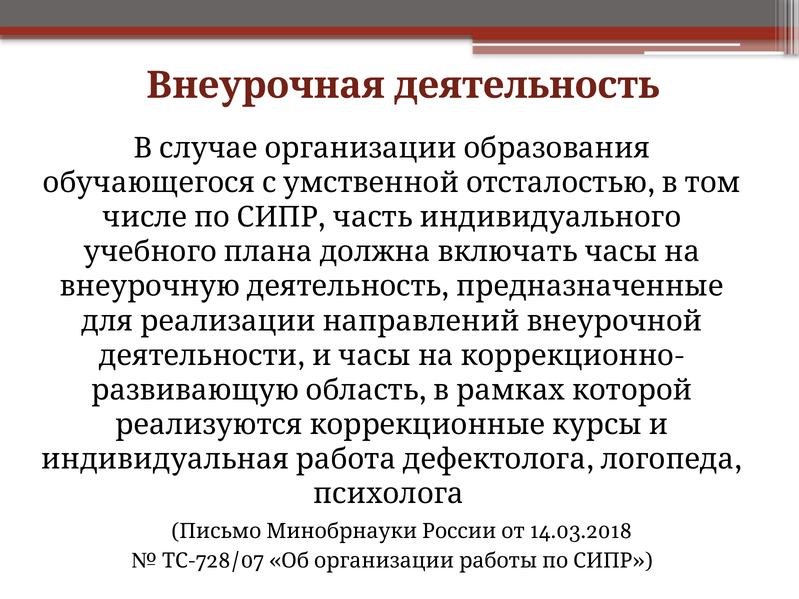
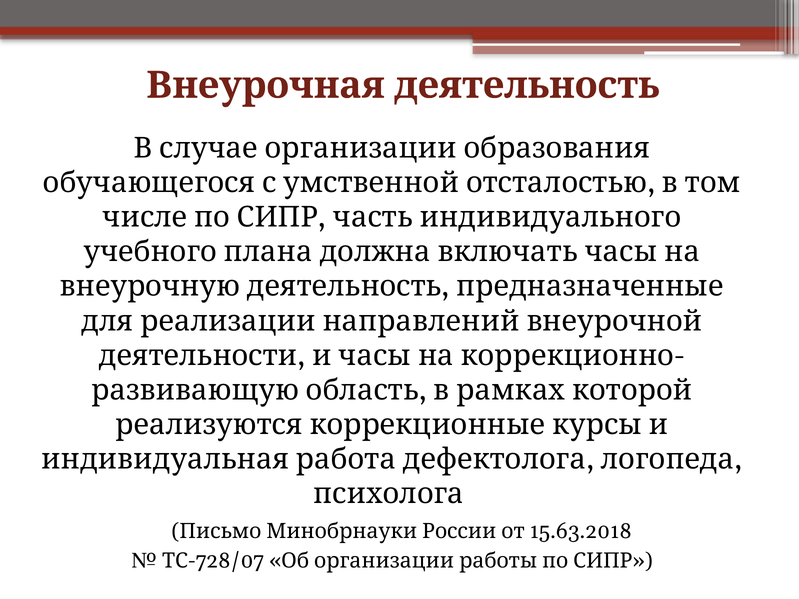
14.03.2018: 14.03.2018 -> 15.63.2018 (581, 531)
